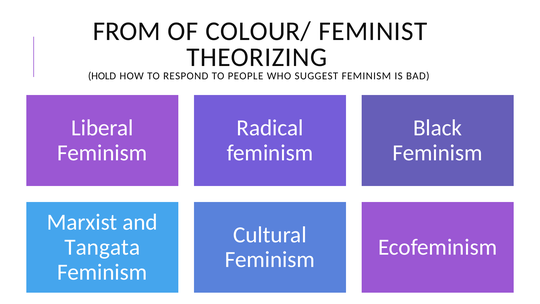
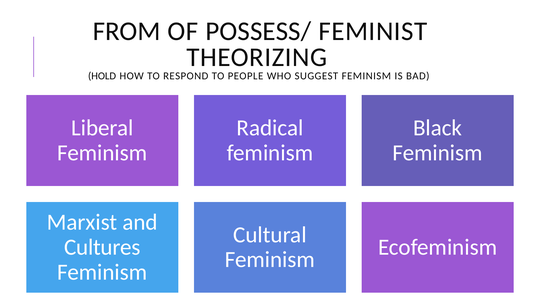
COLOUR/: COLOUR/ -> POSSESS/ (258, 31)
Tangata: Tangata -> Cultures (102, 247)
